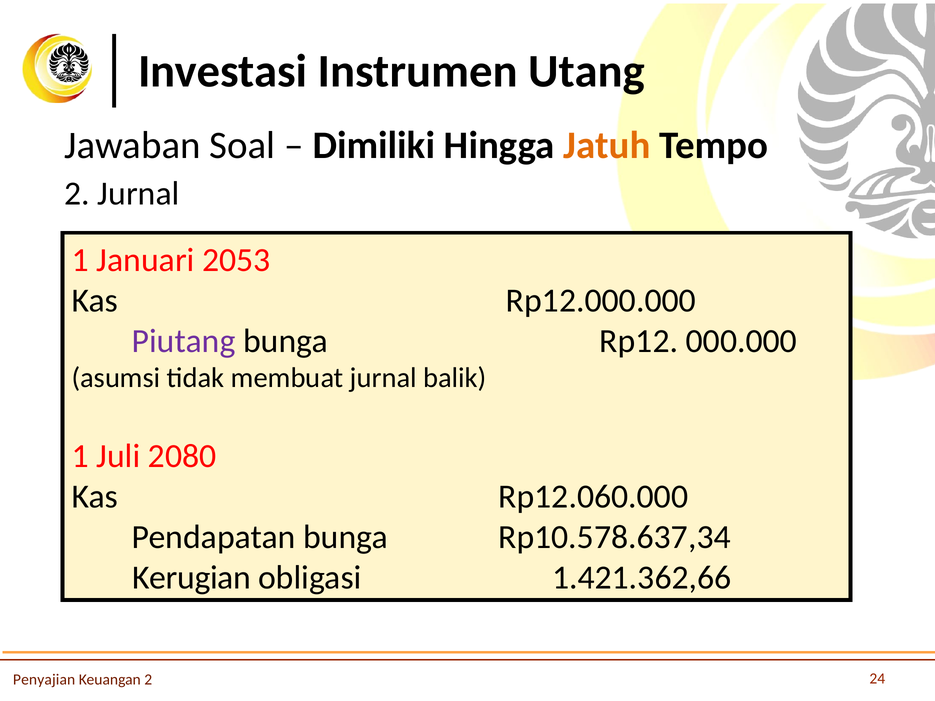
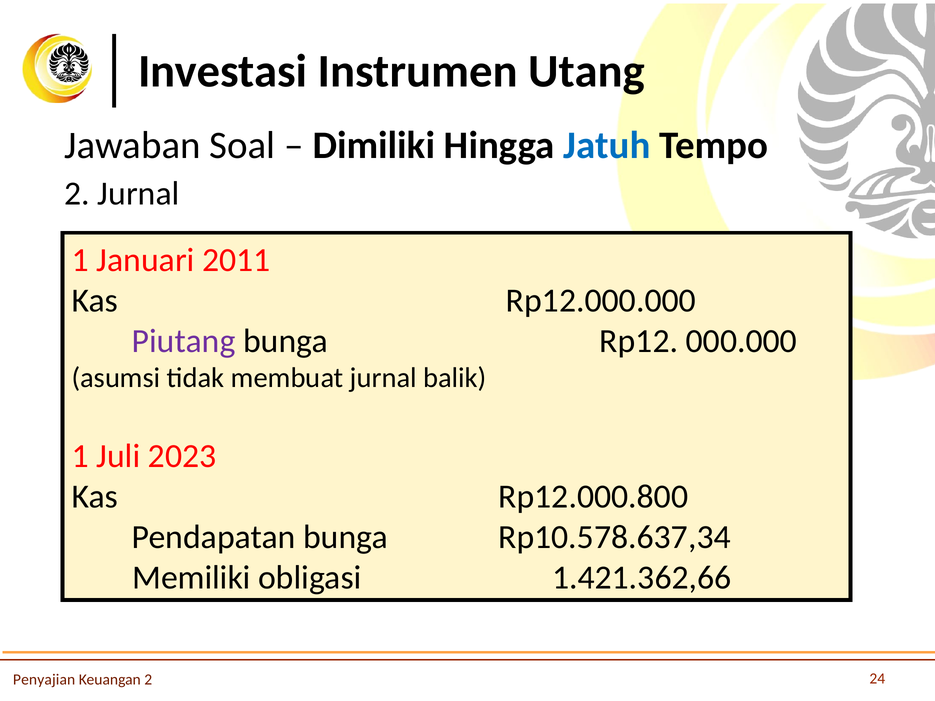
Jatuh colour: orange -> blue (607, 146)
2053: 2053 -> 2011 (236, 260)
2080: 2080 -> 2023 (182, 456)
Rp12.060.000: Rp12.060.000 -> Rp12.000.800 (593, 497)
Kerugian: Kerugian -> Memiliki (191, 578)
